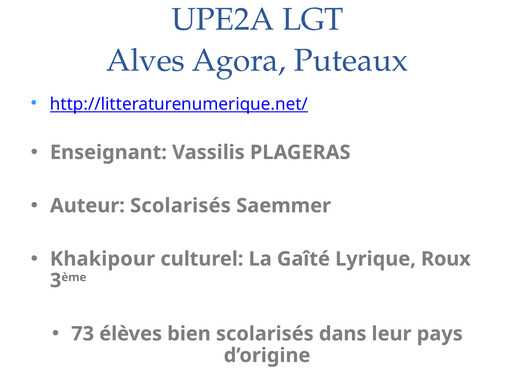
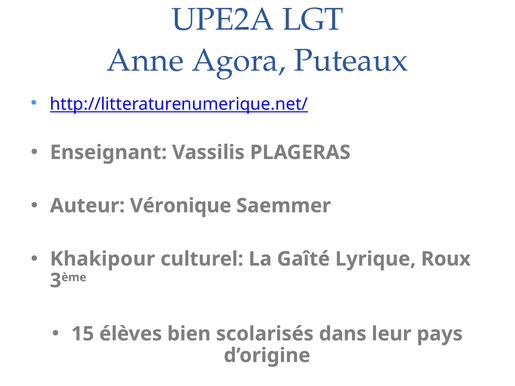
Alves: Alves -> Anne (145, 61)
Auteur Scolarisés: Scolarisés -> Véronique (181, 206)
73: 73 -> 15 (83, 334)
